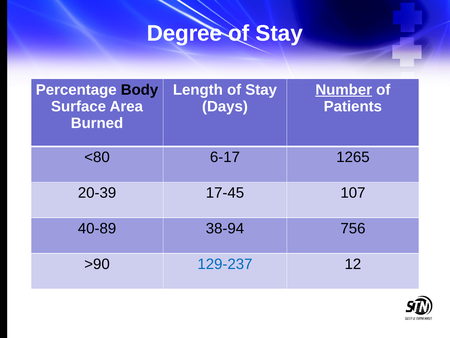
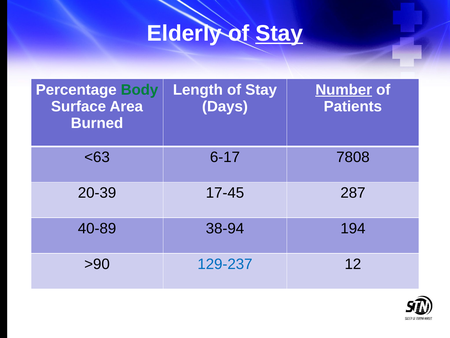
Degree: Degree -> Elderly (184, 33)
Stay underline: none -> present (279, 33)
Body colour: black -> green (139, 90)
<80: <80 -> <63 (97, 157)
1265: 1265 -> 7808 (353, 157)
107: 107 -> 287 (353, 193)
756: 756 -> 194 (353, 228)
